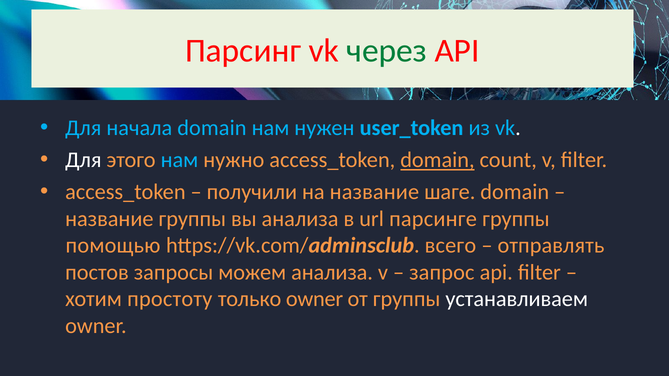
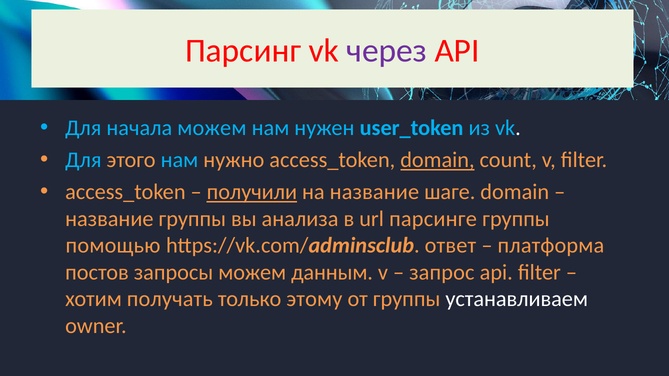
через colour: green -> purple (387, 51)
начала domain: domain -> можем (212, 128)
Для colour: white -> light blue (83, 160)
получили underline: none -> present (252, 192)
всего: всего -> ответ (450, 246)
отправлять: отправлять -> платформа (551, 246)
можем анализа: анализа -> данным (332, 272)
простоту: простоту -> получать (170, 299)
только owner: owner -> этому (314, 299)
